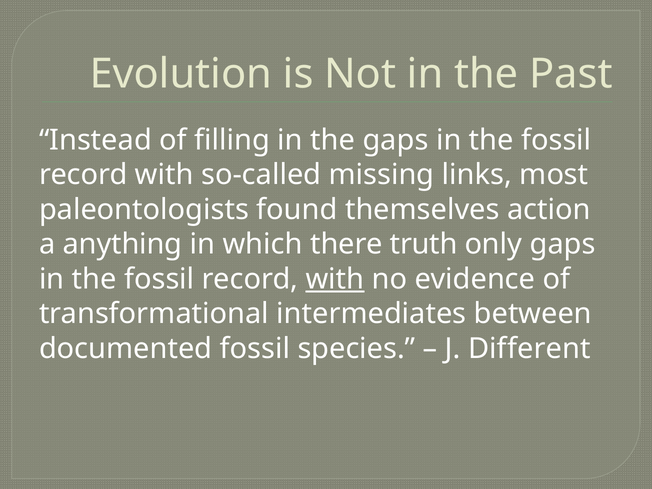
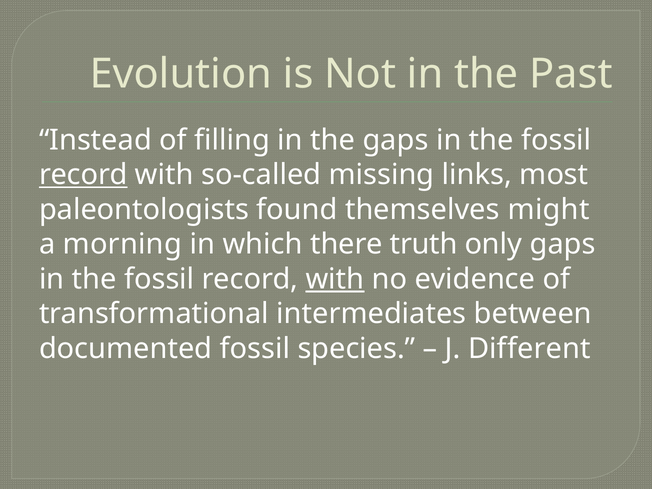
record underline: none -> present (83, 175)
action: action -> might (549, 210)
anything: anything -> morning (122, 244)
